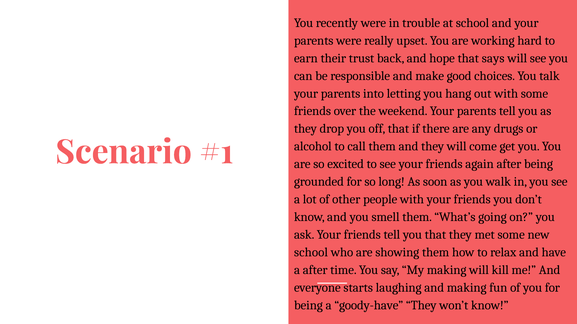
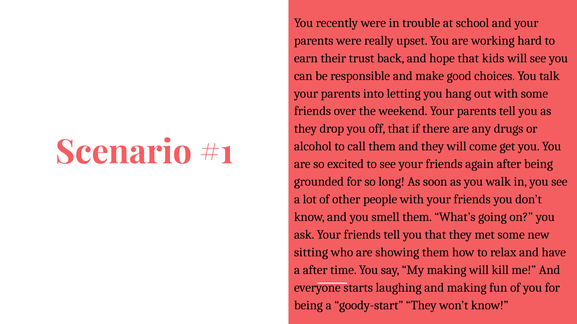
says: says -> kids (493, 58)
school: school -> sitting (311, 253)
goody-have: goody-have -> goody-start (369, 306)
